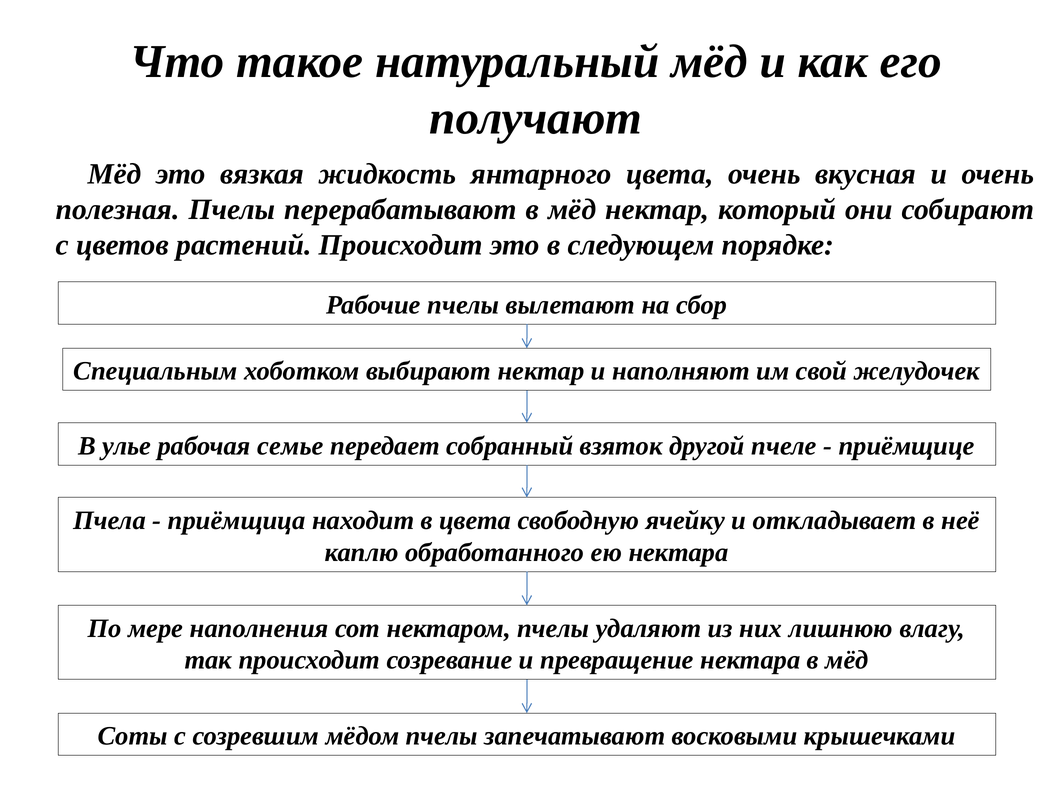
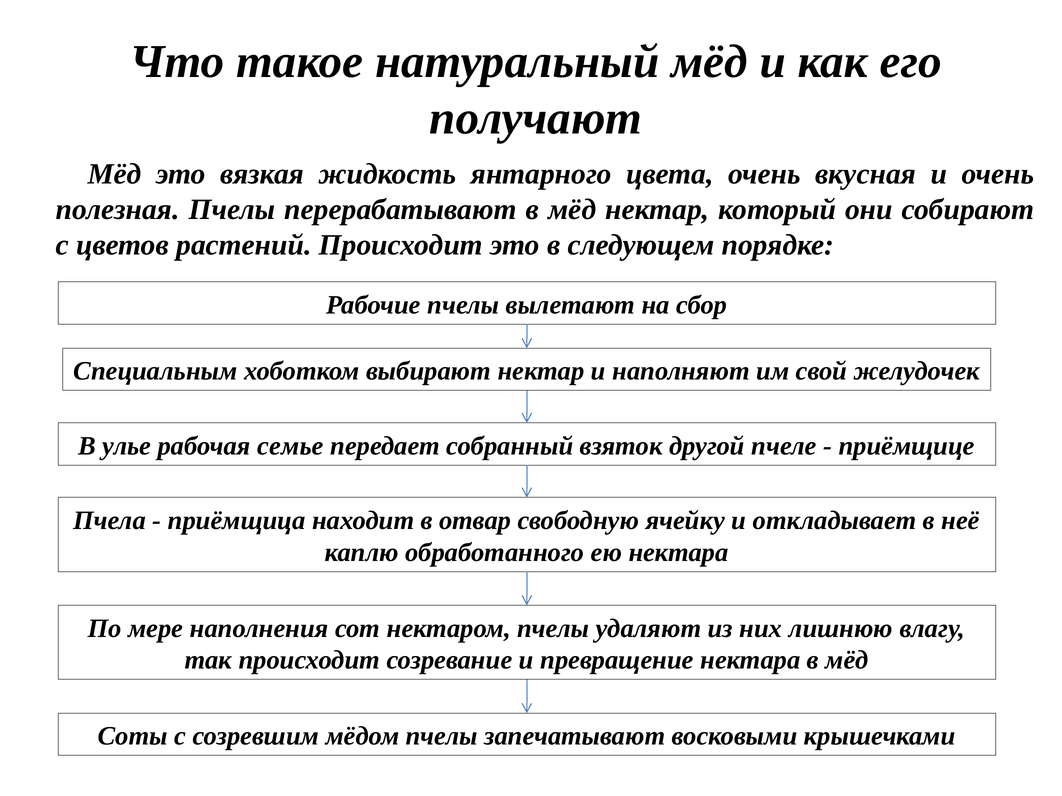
в цвета: цвета -> отвар (475, 521)
